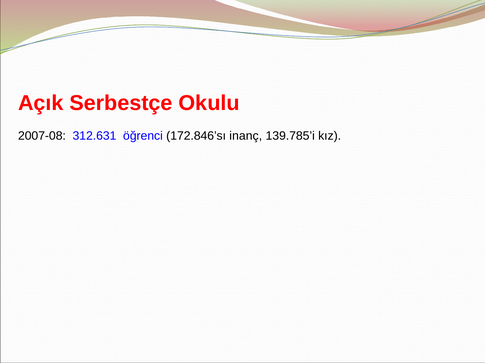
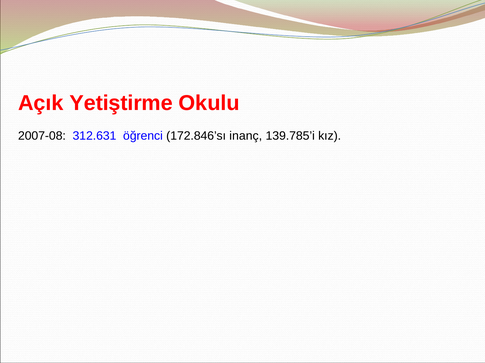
Serbestçe: Serbestçe -> Yetiştirme (121, 103)
